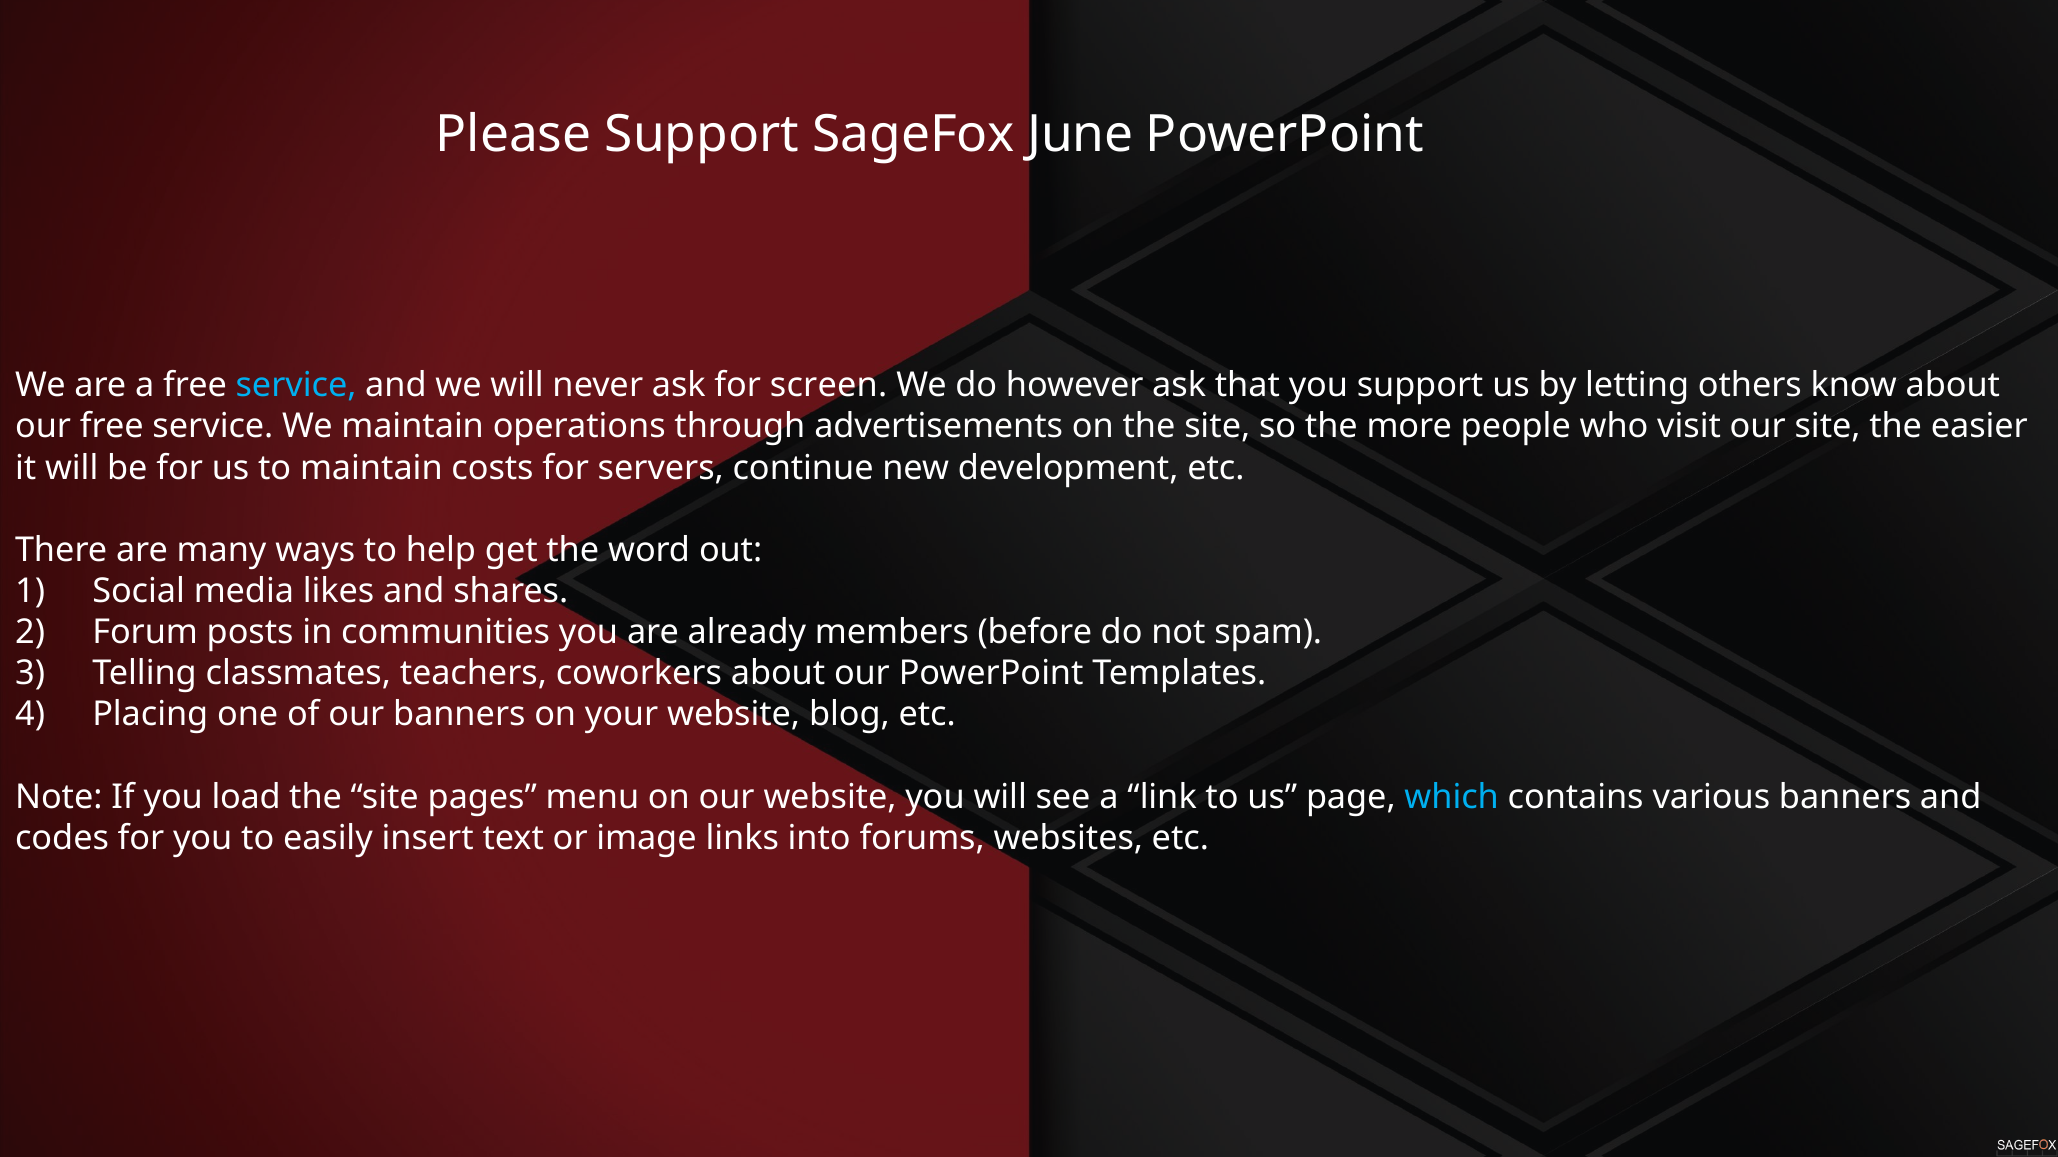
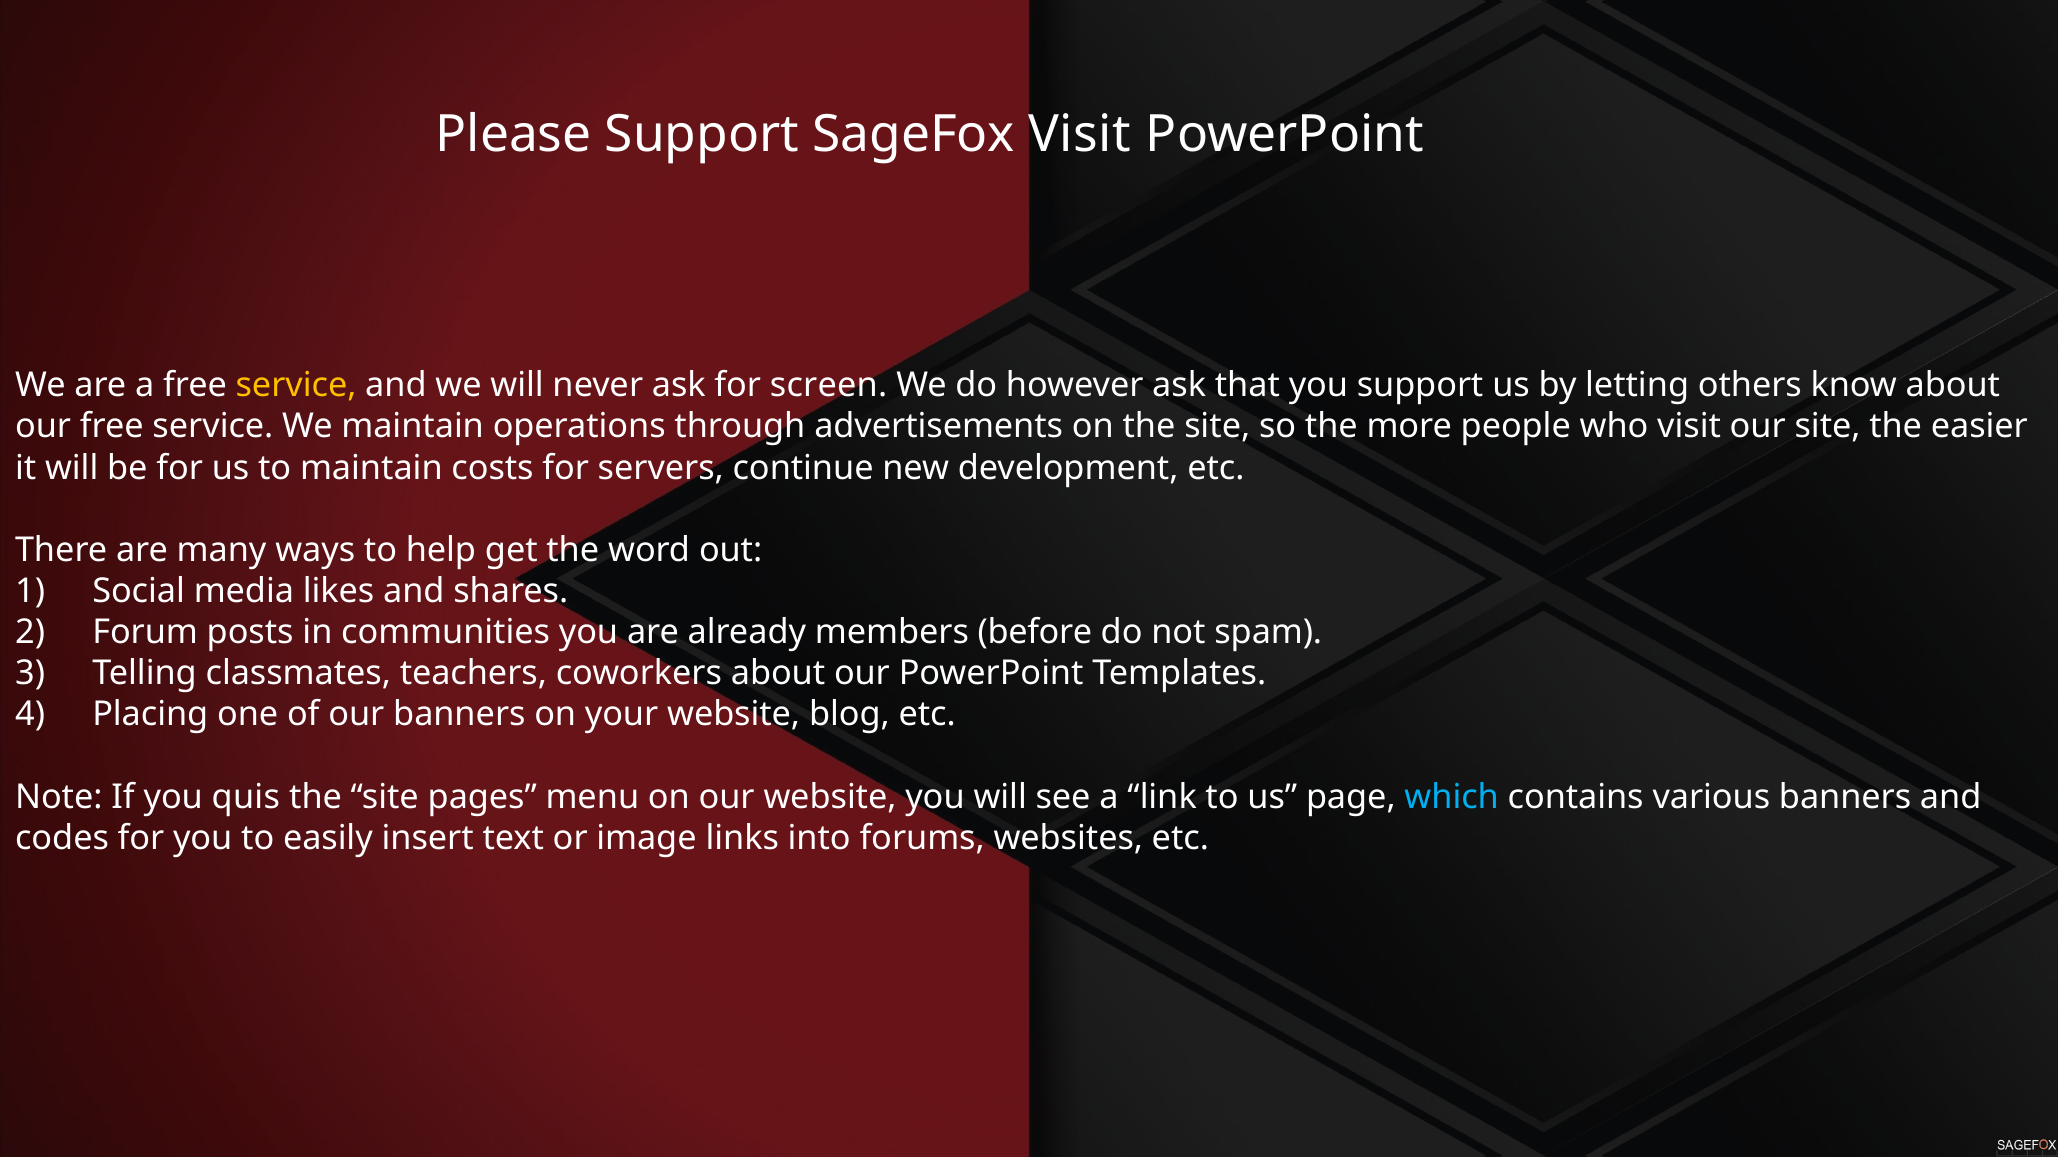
SageFox June: June -> Visit (1080, 135)
service colour: light blue -> yellow (296, 386)
load: load -> quis (246, 797)
